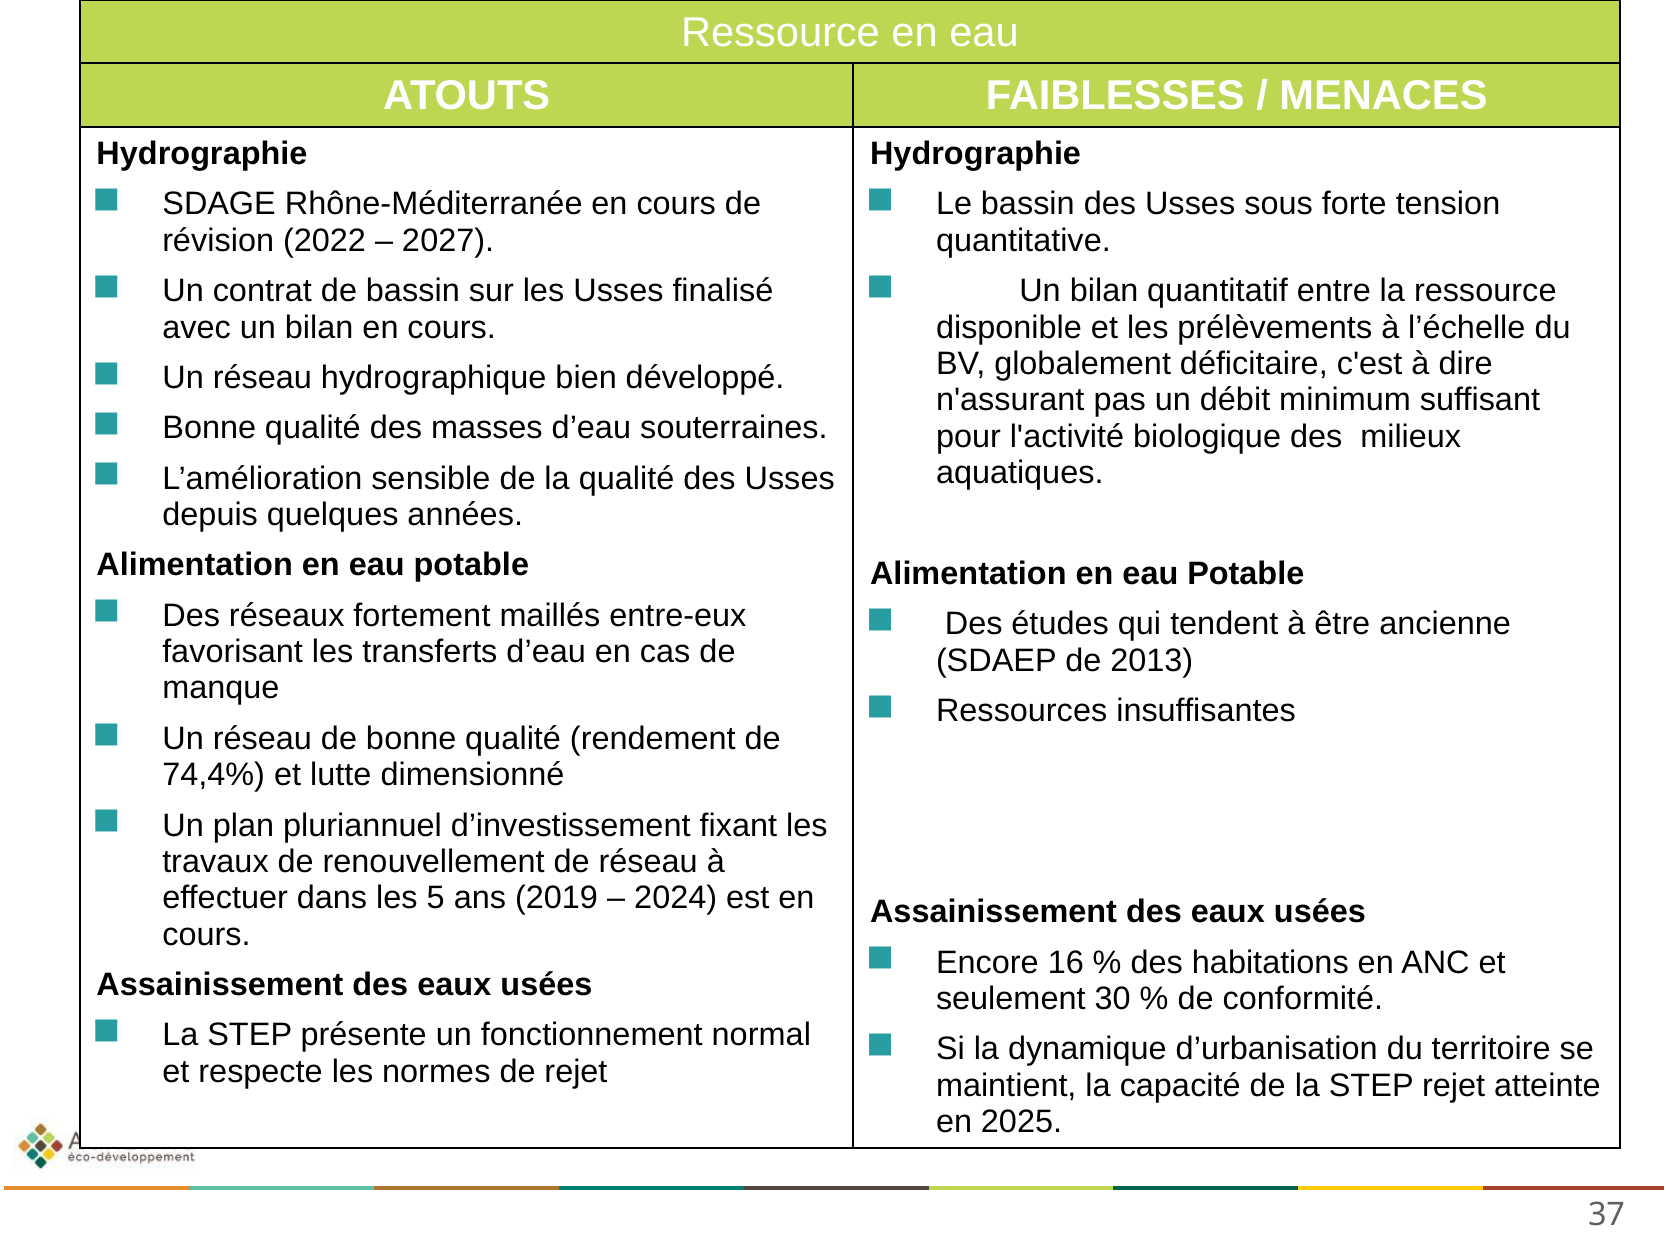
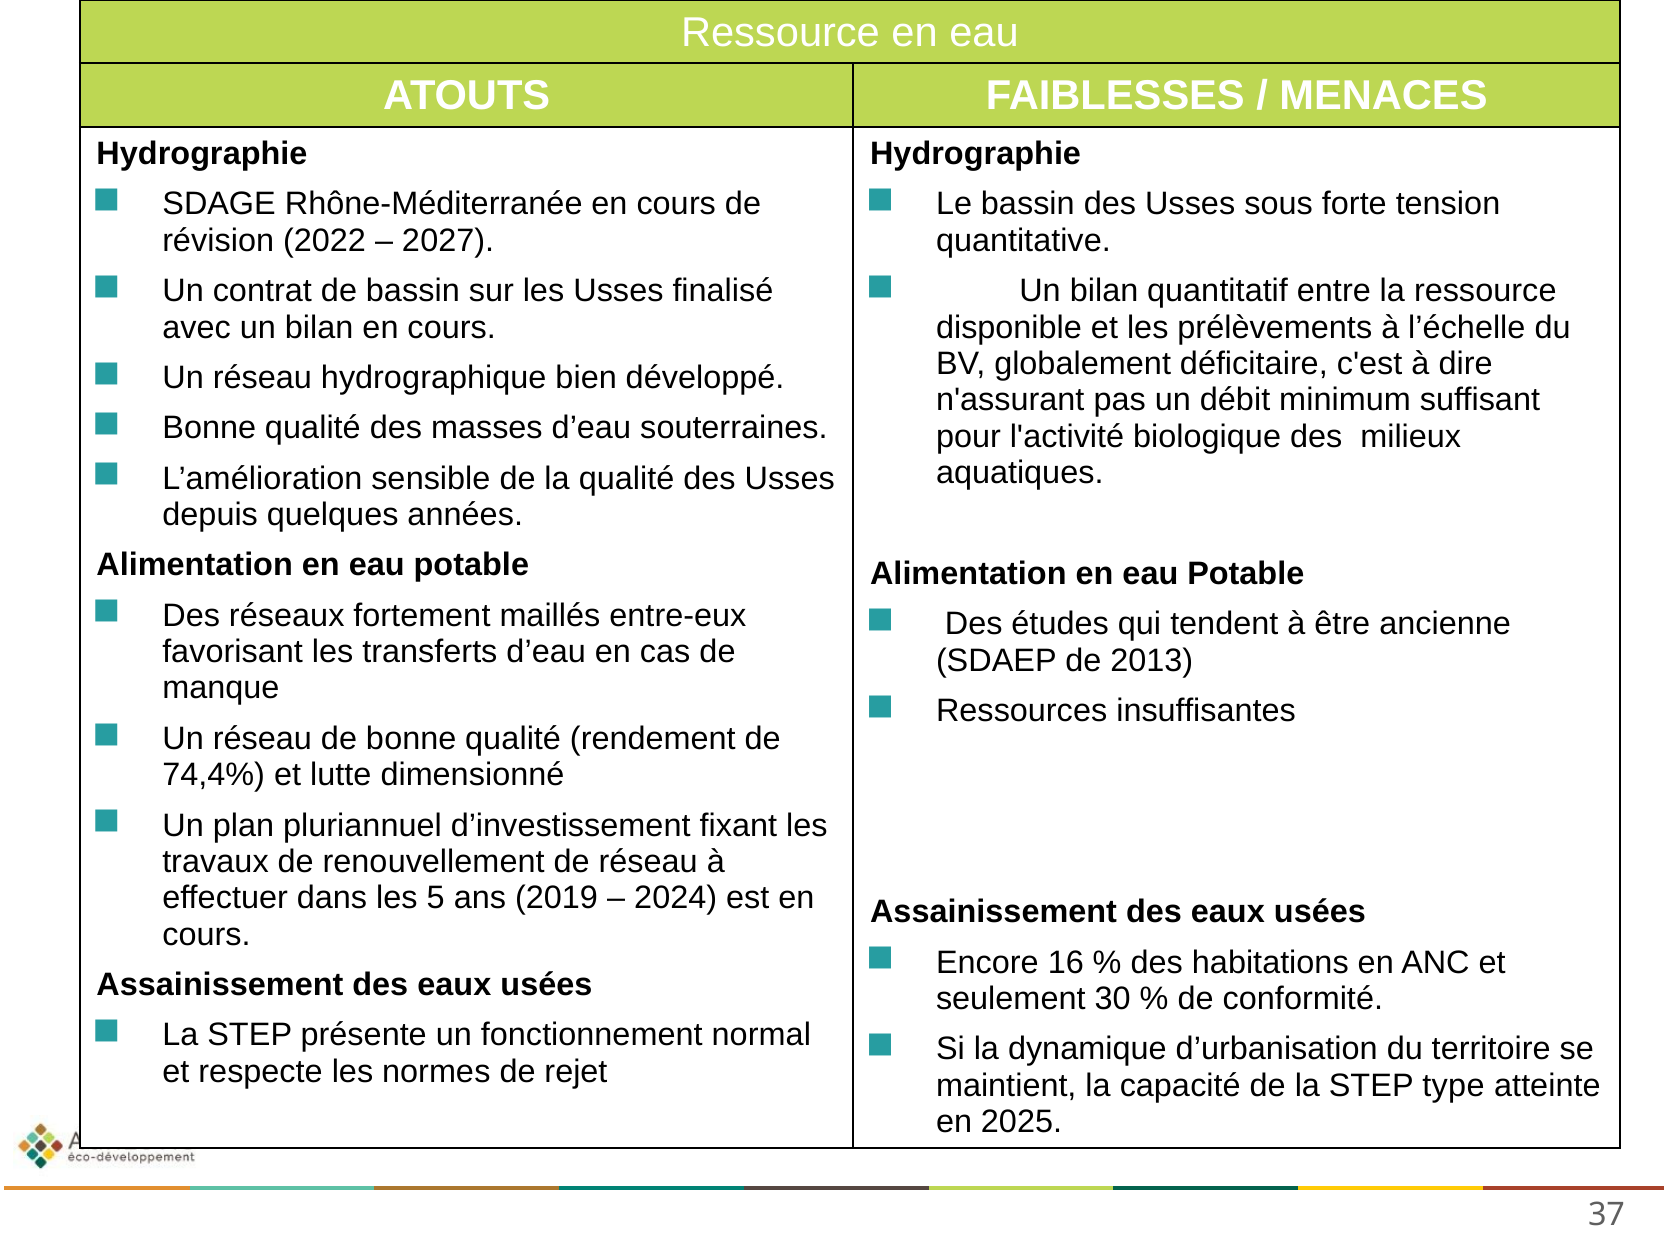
STEP rejet: rejet -> type (1453, 1085)
